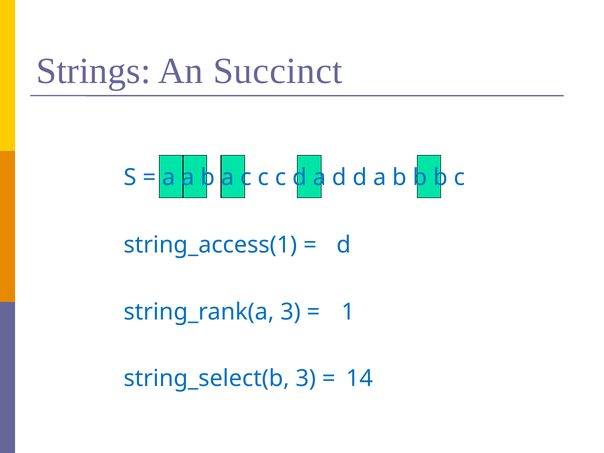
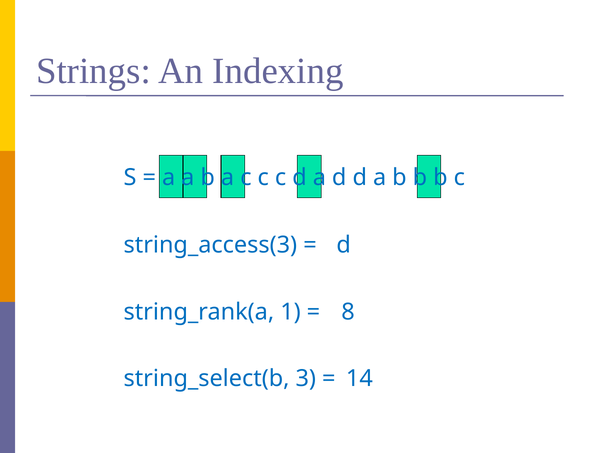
Succinct: Succinct -> Indexing (278, 71)
string_access(1: string_access(1 -> string_access(3 (210, 245)
string_rank(a 3: 3 -> 1 (290, 312)
1: 1 -> 8 (348, 312)
